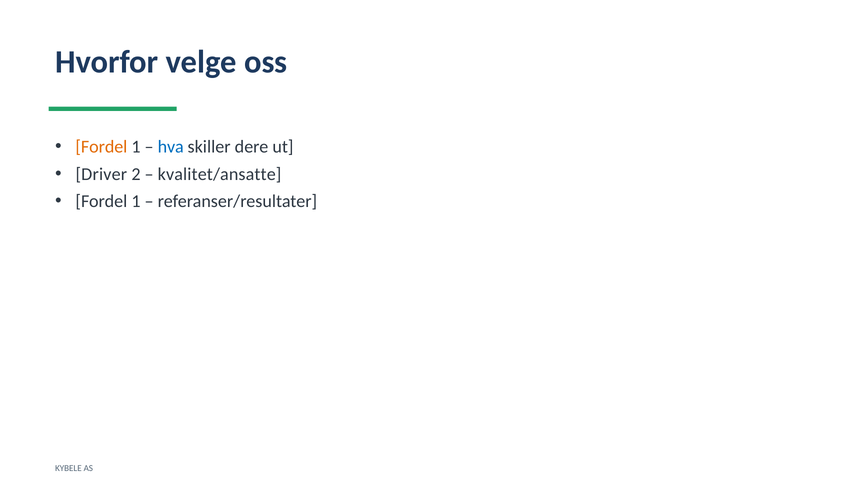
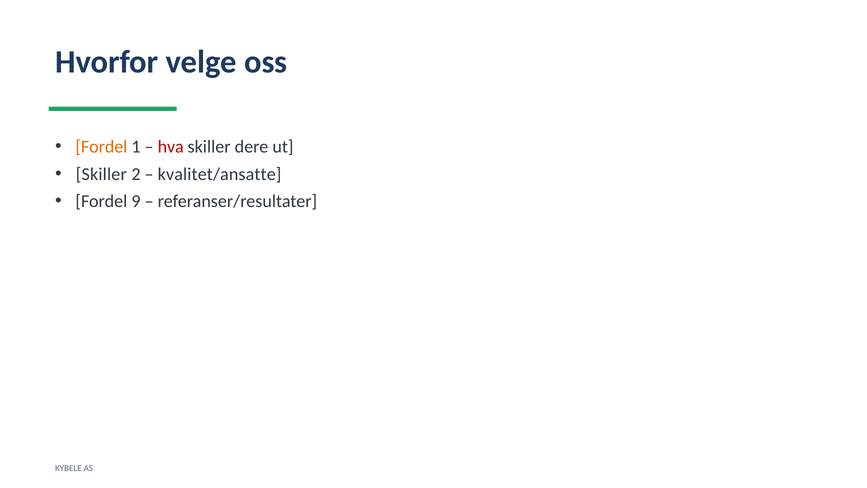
hva colour: blue -> red (171, 147)
Driver: Driver -> Skiller (101, 174)
1: 1 -> 9 (136, 201)
